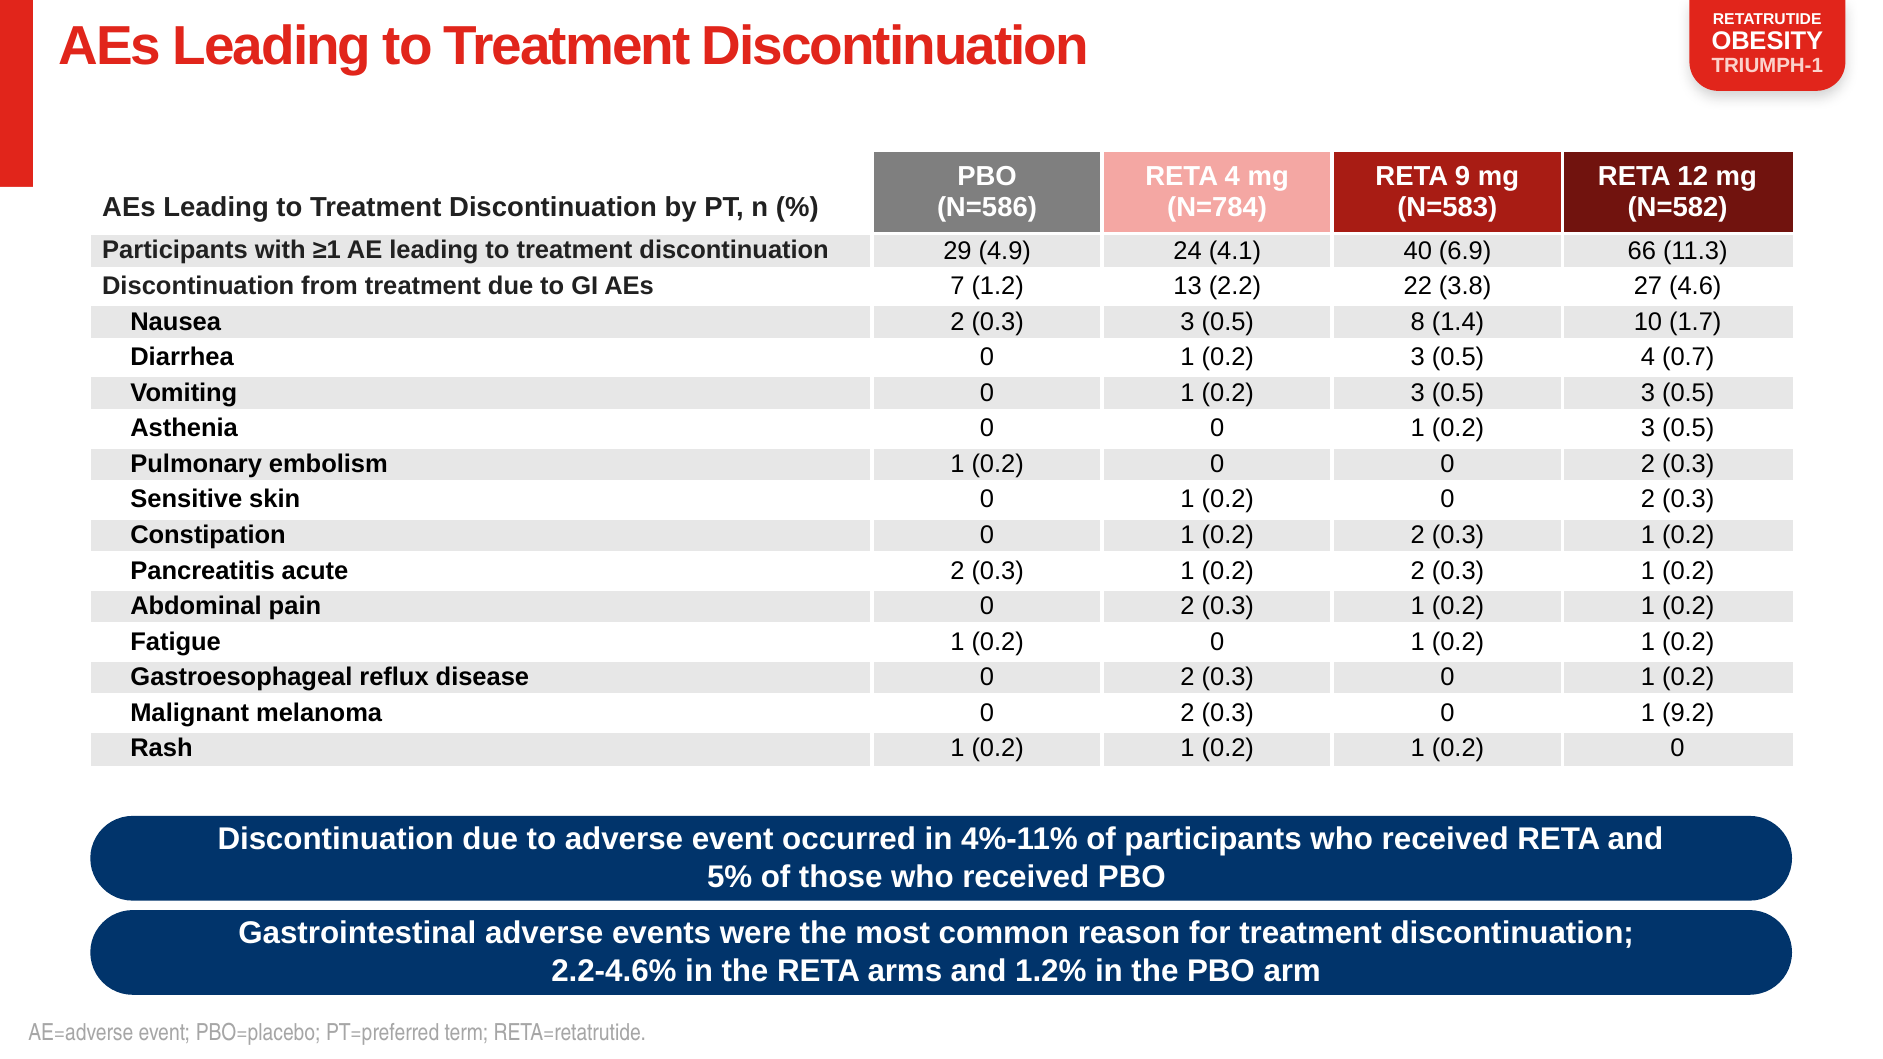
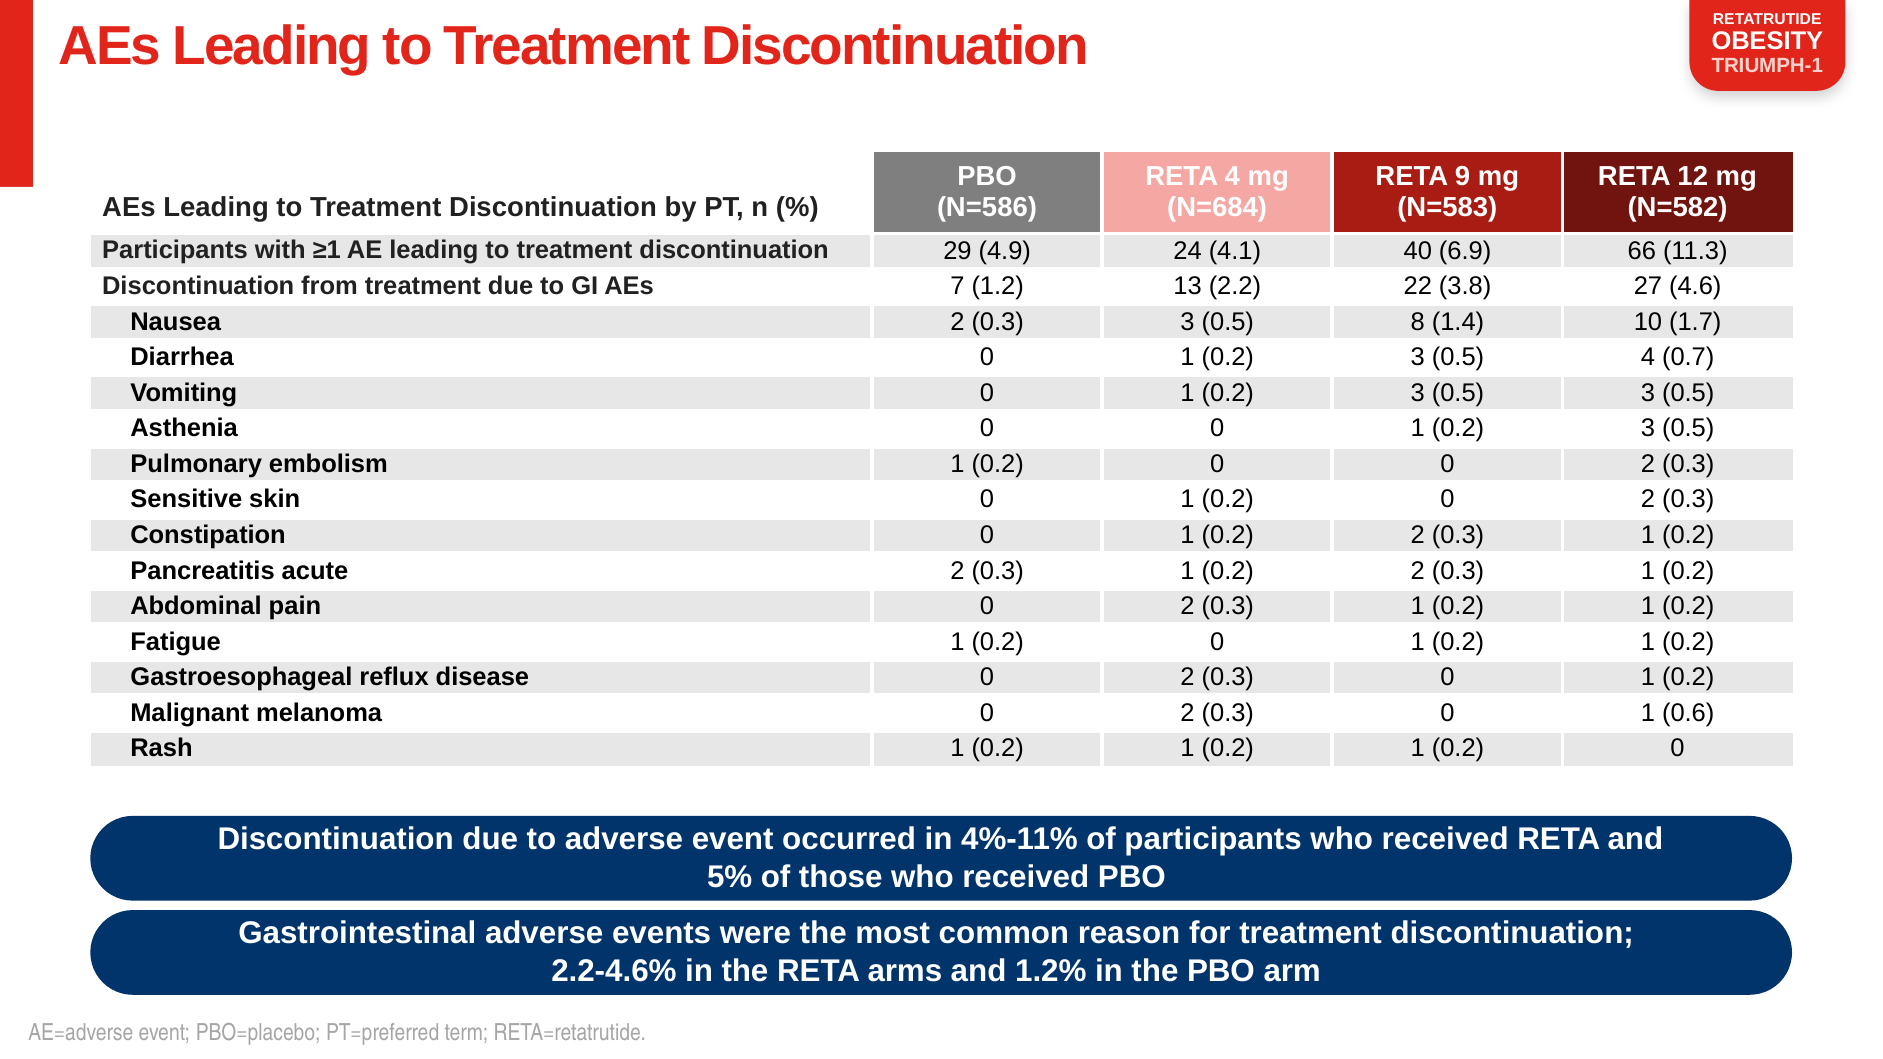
N=784: N=784 -> N=684 (1217, 207)
9.2: 9.2 -> 0.6 (1688, 713)
